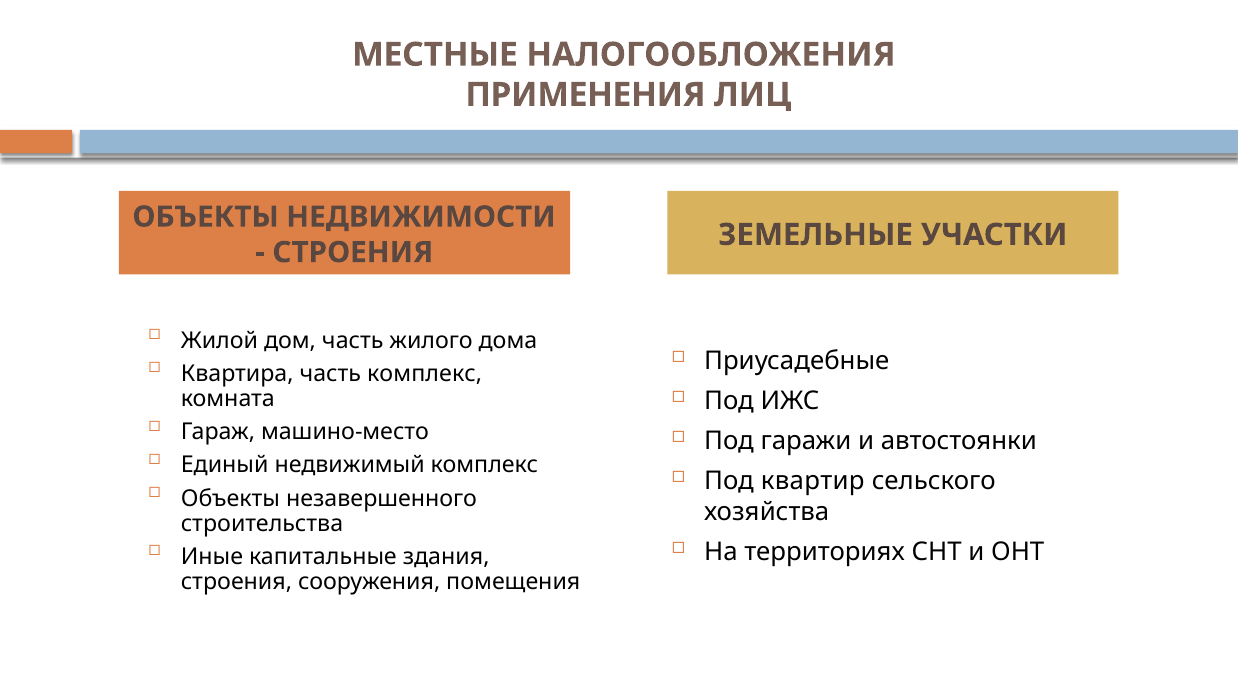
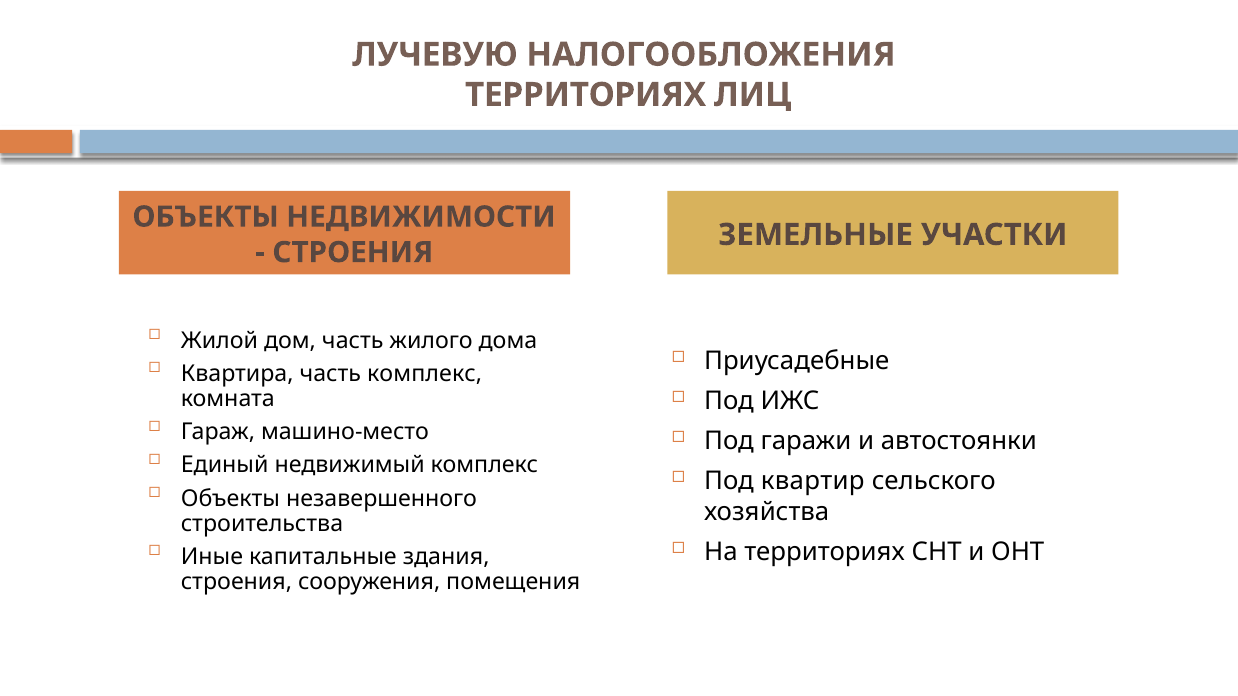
МЕСТНЫЕ: МЕСТНЫЕ -> ЛУЧЕВУЮ (435, 55)
ПРИМЕНЕНИЯ: ПРИМЕНЕНИЯ -> ТЕРРИТОРИЯХ (585, 95)
